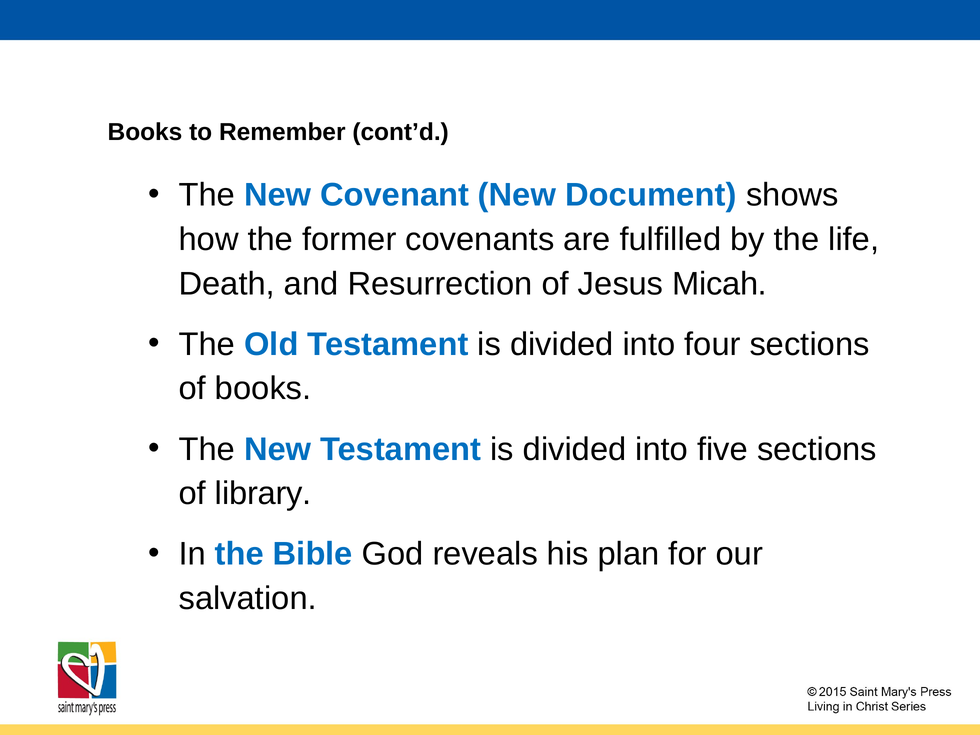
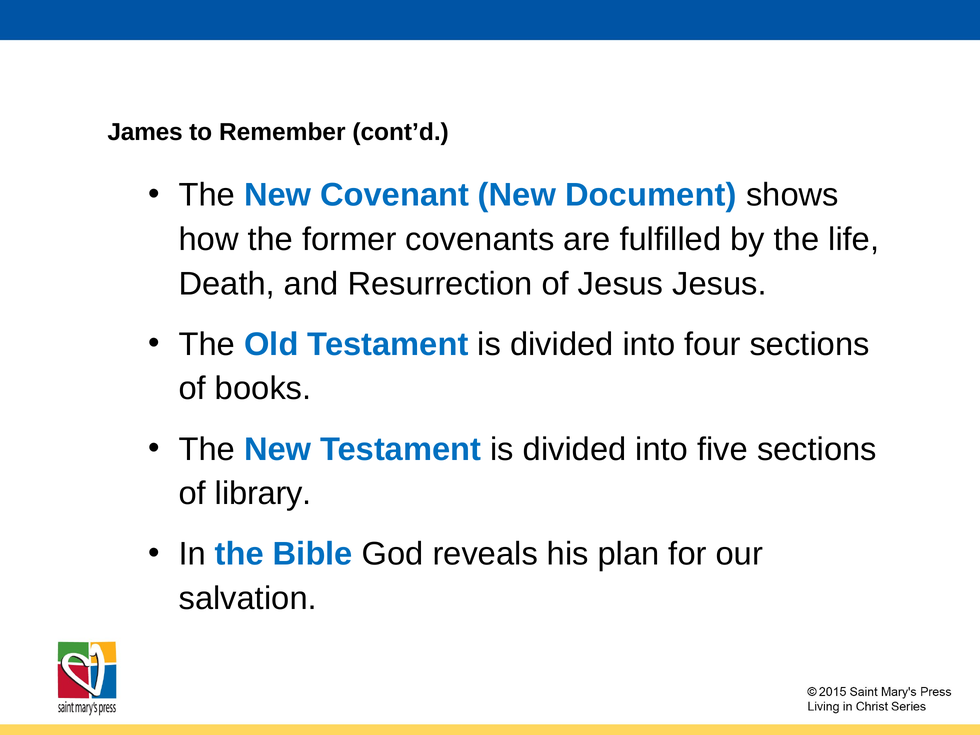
Books: Books -> James (145, 132)
Jesus Micah: Micah -> Jesus (719, 284)
